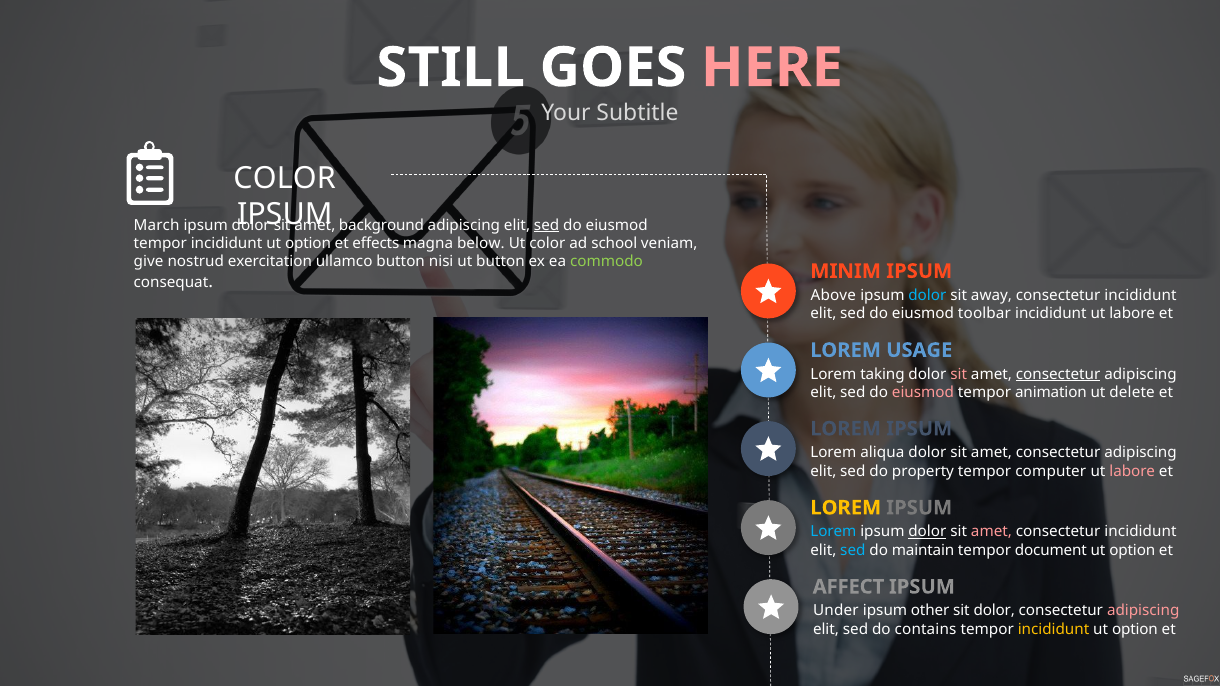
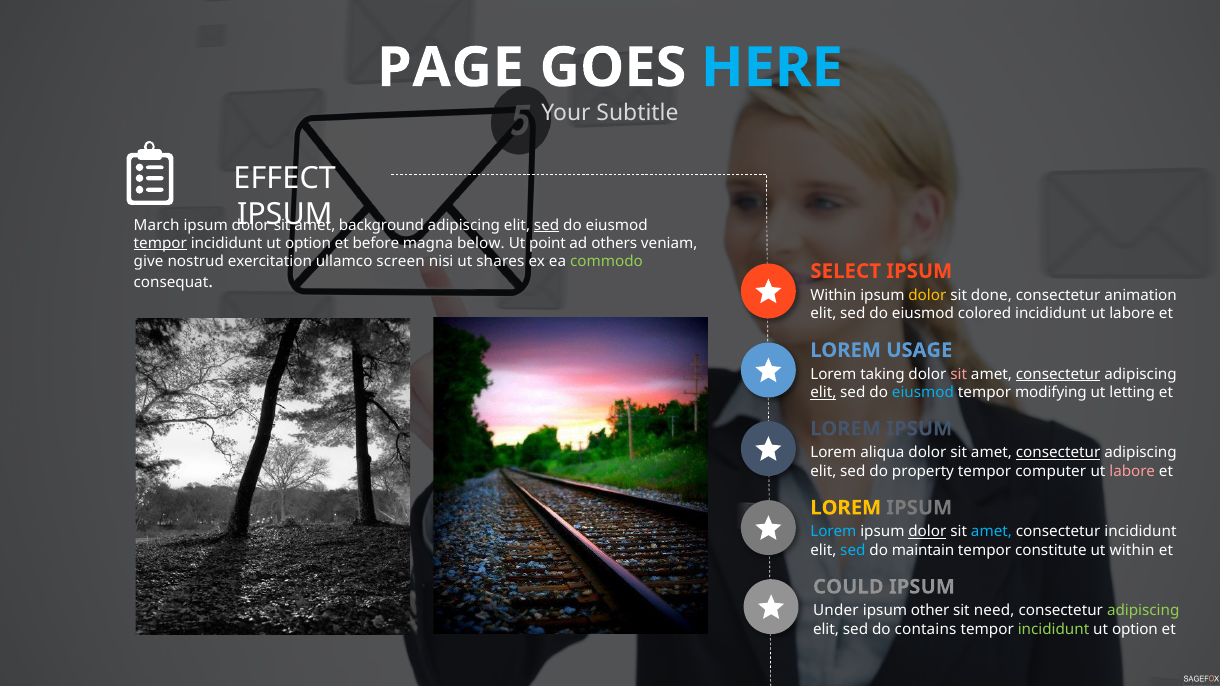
STILL: STILL -> PAGE (450, 68)
HERE colour: pink -> light blue (772, 68)
COLOR: COLOR -> EFFECT (285, 178)
tempor underline: none -> present (160, 243)
effects: effects -> before (376, 243)
Ut color: color -> point (547, 243)
school: school -> others (614, 243)
ullamco button: button -> screen (401, 262)
ut button: button -> shares (500, 262)
MINIM: MINIM -> SELECT (846, 271)
Above: Above -> Within (833, 295)
dolor colour: light blue -> yellow (927, 295)
away: away -> done (991, 295)
incididunt: incididunt -> animation (1141, 295)
toolbar: toolbar -> colored (985, 314)
elit underline: none -> present (823, 393)
eiusmod colour: pink -> light blue (923, 393)
animation: animation -> modifying (1051, 393)
delete: delete -> letting (1132, 393)
consectetur underline: none -> present (1058, 453)
amet colour: pink -> light blue (991, 532)
document: document -> constitute (1051, 550)
option: option -> within (1132, 550)
AFFECT: AFFECT -> COULD (848, 587)
sit dolor: dolor -> need (994, 611)
adipiscing colour: pink -> light green (1143, 611)
incididunt colour: yellow -> light green (1054, 629)
